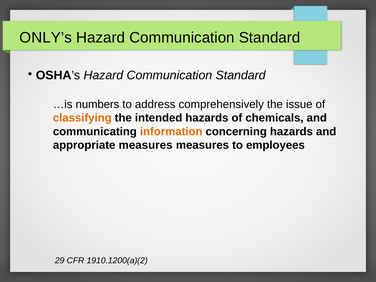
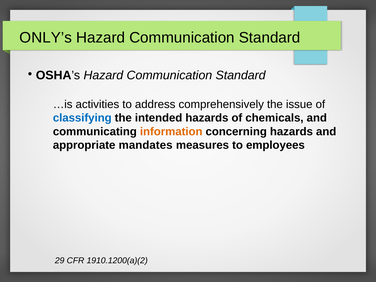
numbers: numbers -> activities (97, 104)
classifying colour: orange -> blue (82, 118)
appropriate measures: measures -> mandates (146, 145)
